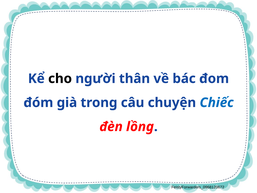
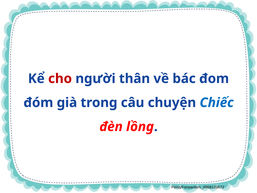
cho colour: black -> red (60, 79)
